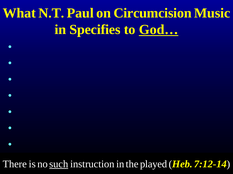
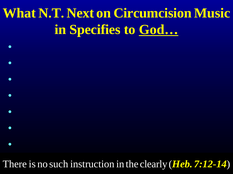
Paul: Paul -> Next (80, 13)
such underline: present -> none (59, 165)
played: played -> clearly (154, 165)
